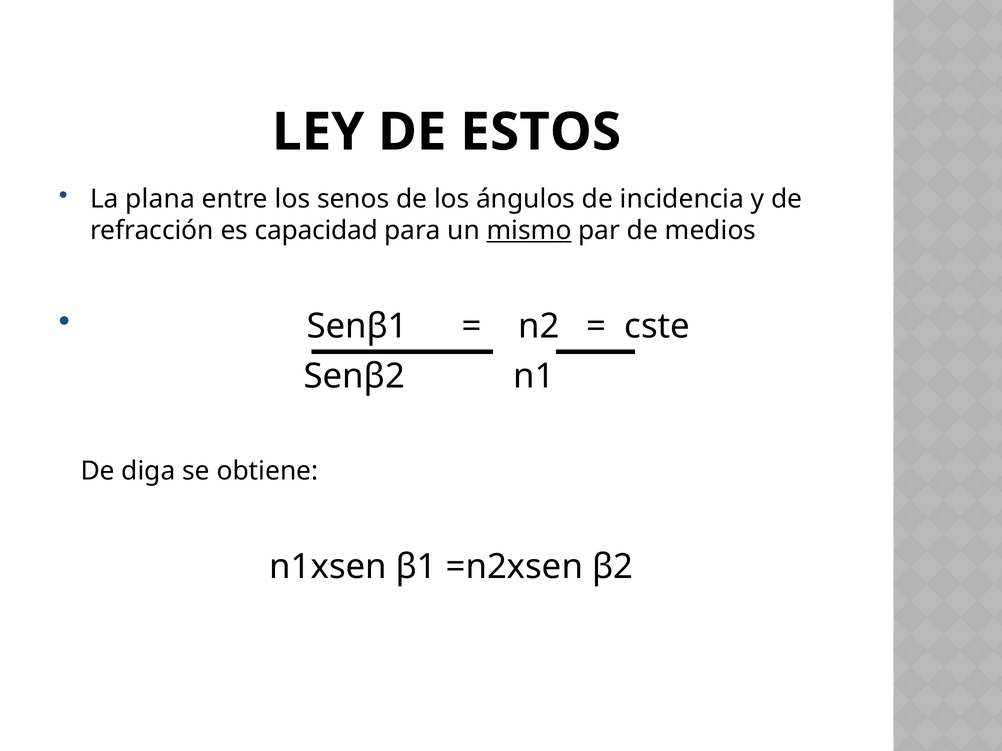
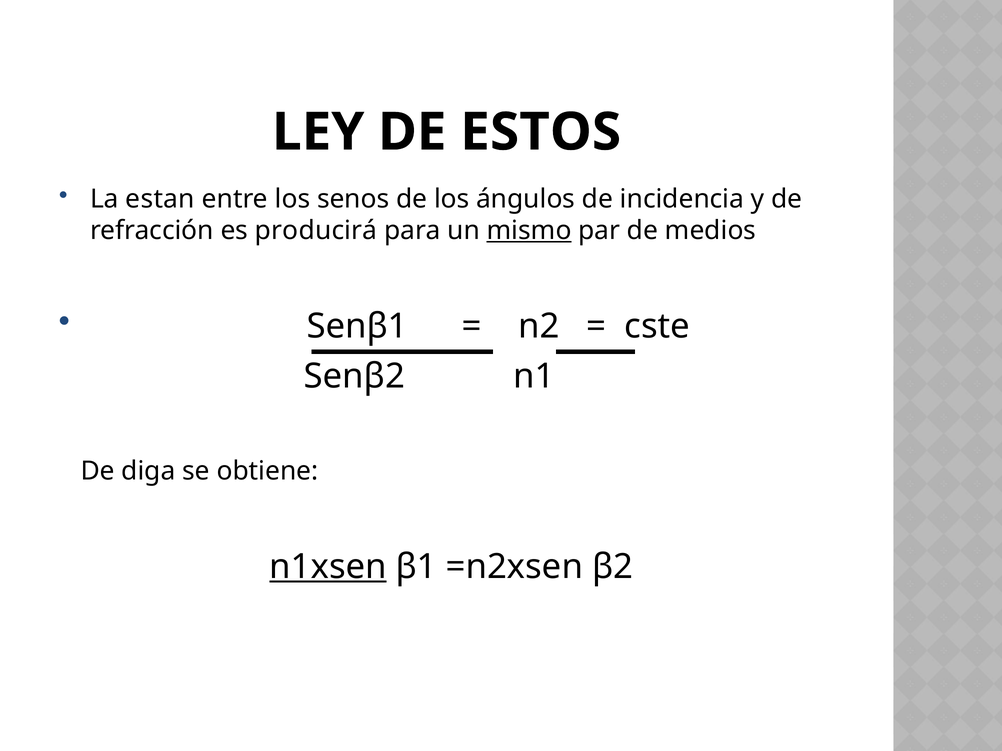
plana: plana -> estan (160, 199)
capacidad: capacidad -> producirá (316, 231)
n1xsen underline: none -> present (328, 567)
